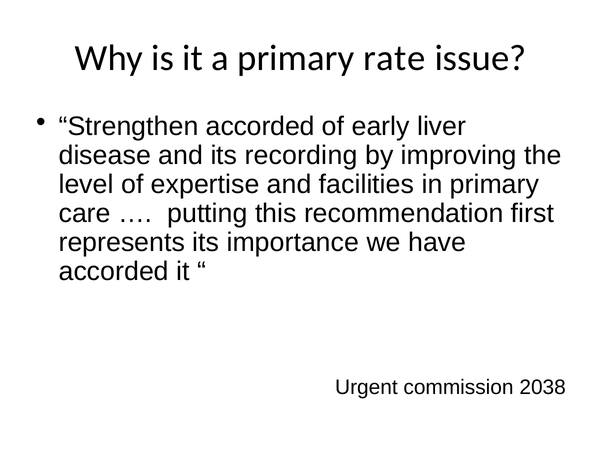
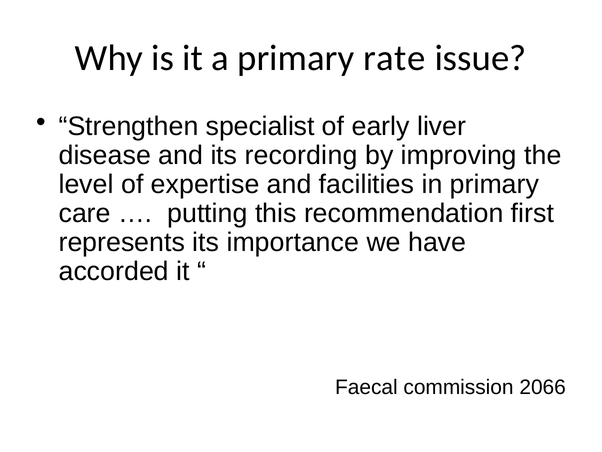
Strengthen accorded: accorded -> specialist (260, 126)
Urgent: Urgent -> Faecal (366, 387)
2038: 2038 -> 2066 (543, 387)
